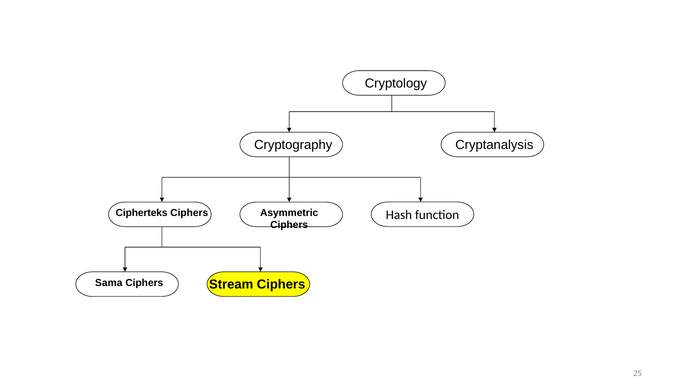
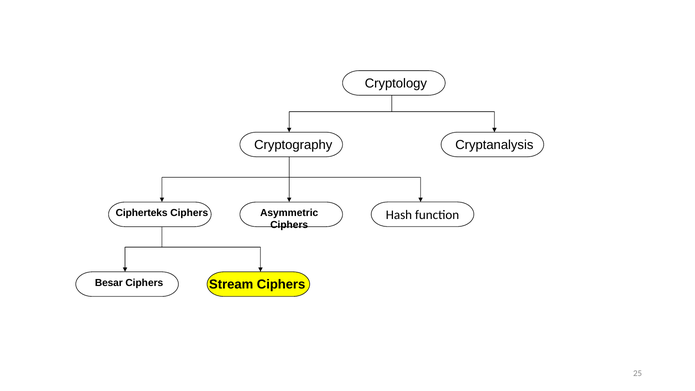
Sama: Sama -> Besar (109, 283)
